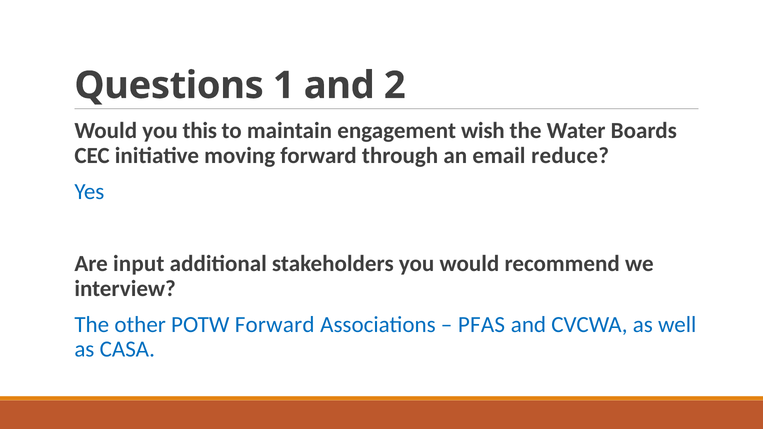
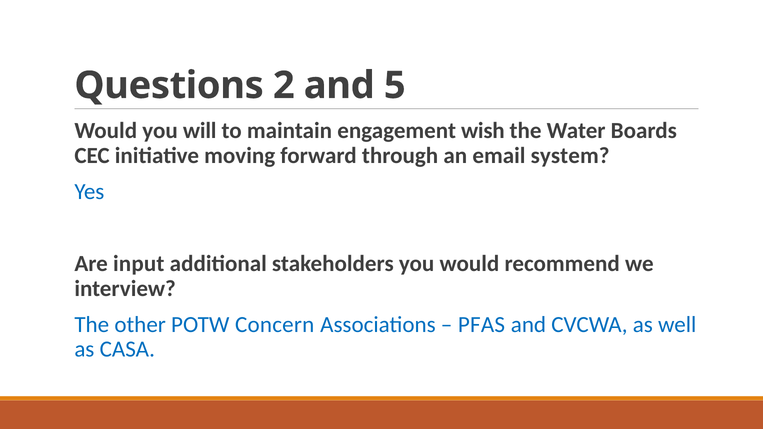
1: 1 -> 2 (284, 85)
2: 2 -> 5 (395, 85)
this: this -> will (200, 131)
reduce: reduce -> system (570, 156)
POTW Forward: Forward -> Concern (275, 325)
